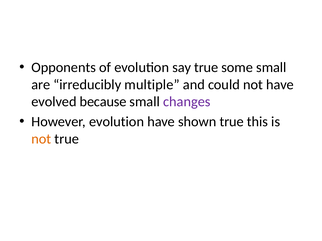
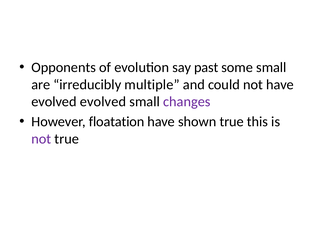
say true: true -> past (206, 68)
evolved because: because -> evolved (103, 102)
However evolution: evolution -> floatation (117, 122)
not colour: orange -> purple (41, 139)
